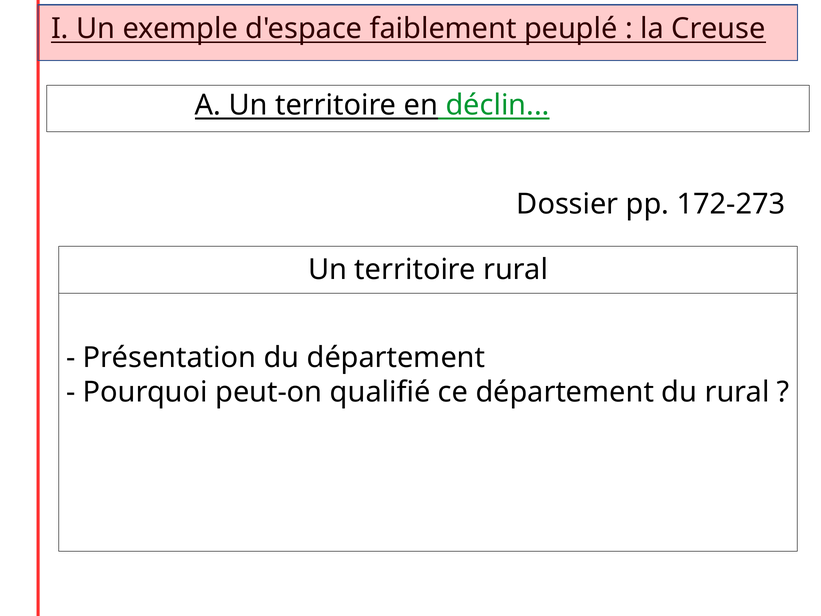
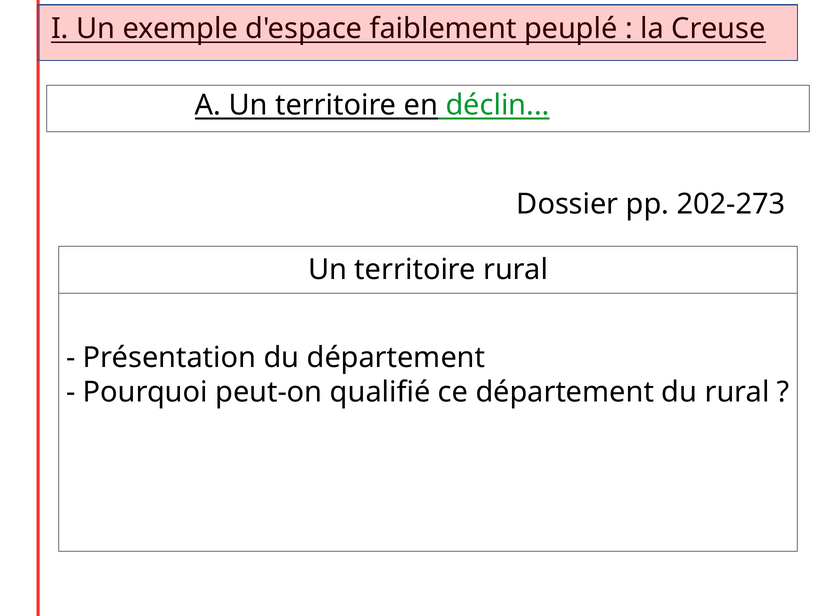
172-273: 172-273 -> 202-273 (731, 204)
